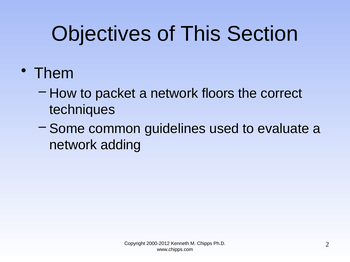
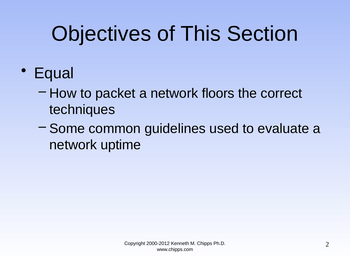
Them: Them -> Equal (54, 73)
adding: adding -> uptime (121, 145)
